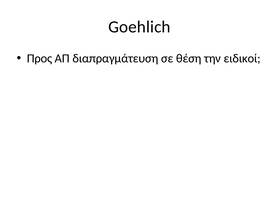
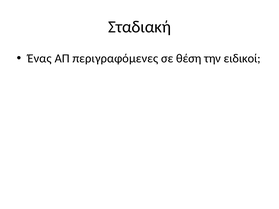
Goehlich: Goehlich -> Σταδιακή (140, 27)
Προς: Προς -> Ένας (39, 59)
διαπραγμάτευση: διαπραγμάτευση -> περιγραφόμενες (115, 59)
